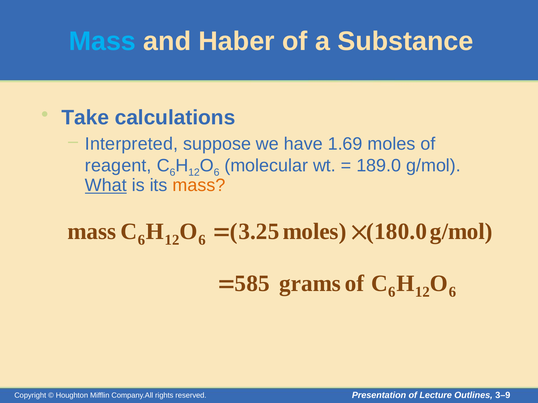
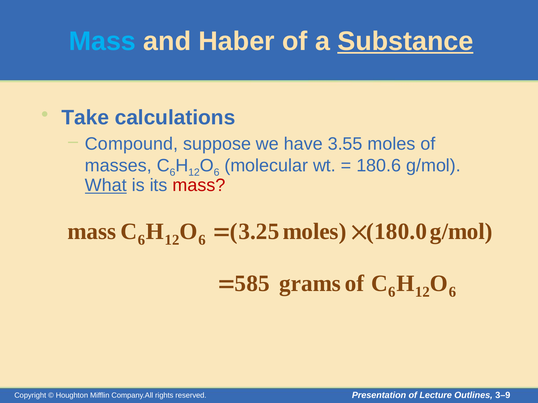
Substance underline: none -> present (405, 41)
Interpreted: Interpreted -> Compound (132, 144)
1.69: 1.69 -> 3.55 (345, 144)
reagent: reagent -> masses (118, 166)
189.0: 189.0 -> 180.6 (379, 166)
mass colour: orange -> red (199, 186)
